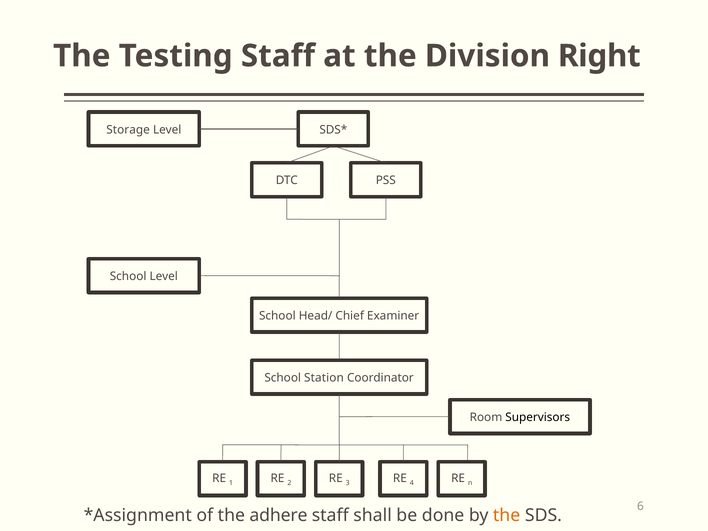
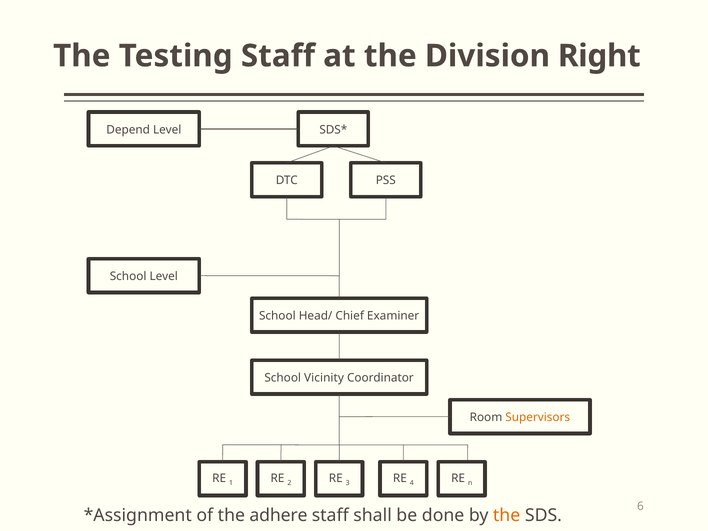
Storage: Storage -> Depend (128, 130)
Station: Station -> Vicinity (324, 378)
Supervisors colour: black -> orange (538, 417)
